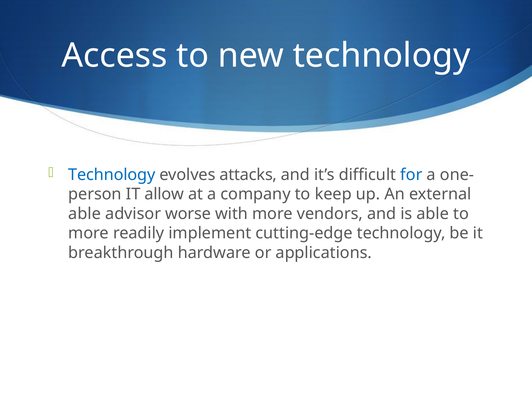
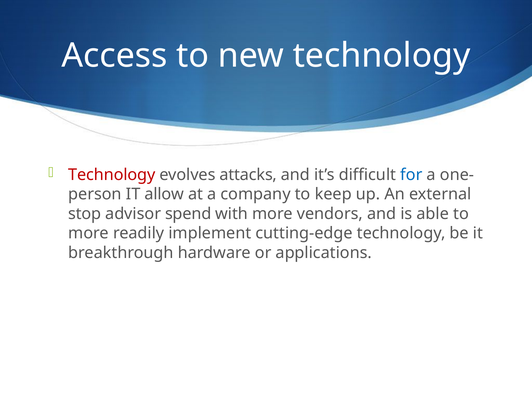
Technology colour: blue -> red (112, 175)
able: able -> stop (85, 214)
worse: worse -> spend (188, 214)
